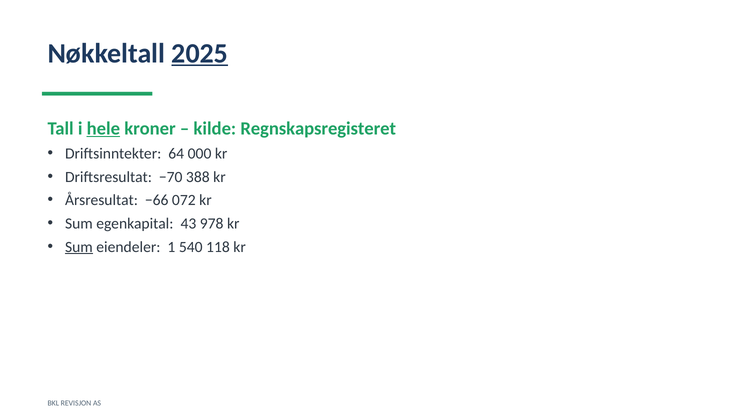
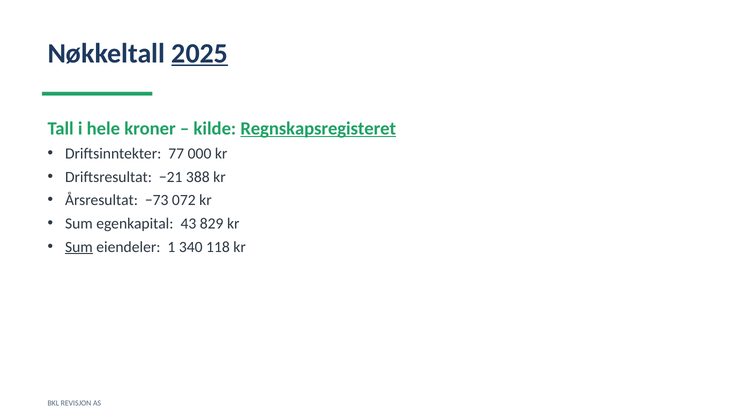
hele underline: present -> none (103, 129)
Regnskapsregisteret underline: none -> present (318, 129)
64: 64 -> 77 (176, 154)
−70: −70 -> −21 (171, 177)
−66: −66 -> −73 (157, 200)
978: 978 -> 829 (212, 224)
540: 540 -> 340 (191, 247)
